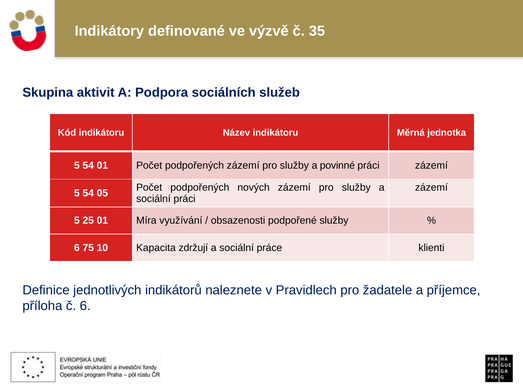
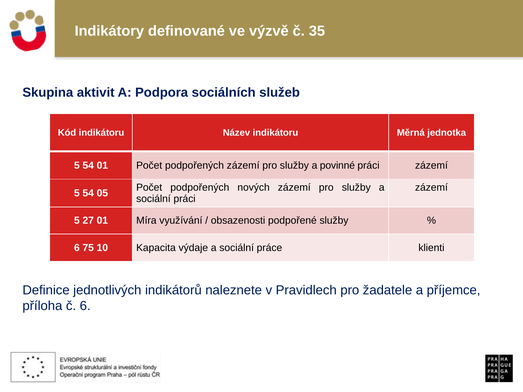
25: 25 -> 27 (88, 221)
zdržují: zdržují -> výdaje (193, 248)
